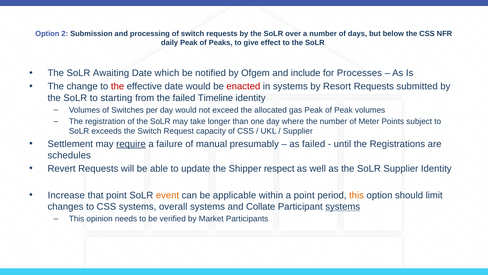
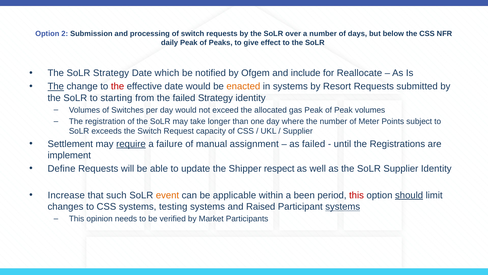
SoLR Awaiting: Awaiting -> Strategy (111, 73)
Processes: Processes -> Reallocate (359, 73)
The underline: none -> present (56, 86)
enacted colour: red -> orange (243, 86)
failed Timeline: Timeline -> Strategy (215, 98)
presumably: presumably -> assignment (254, 144)
schedules: schedules -> implement (69, 155)
Revert: Revert -> Define (62, 168)
that point: point -> such (116, 195)
a point: point -> been (304, 195)
this colour: orange -> red (357, 195)
should underline: none -> present (409, 195)
overall: overall -> testing (173, 206)
Collate: Collate -> Raised (261, 206)
